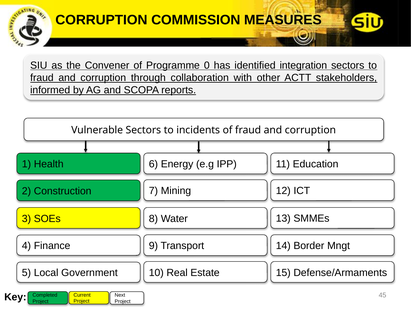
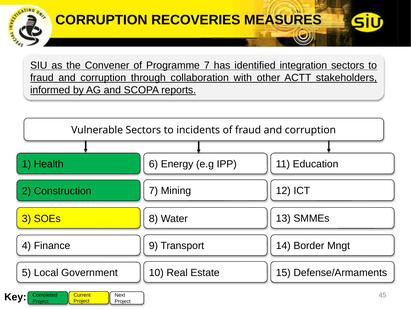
COMMISSION: COMMISSION -> RECOVERIES (196, 20)
Programme 0: 0 -> 7 (207, 65)
